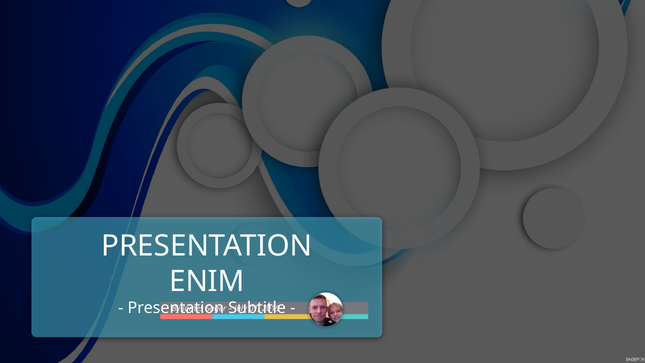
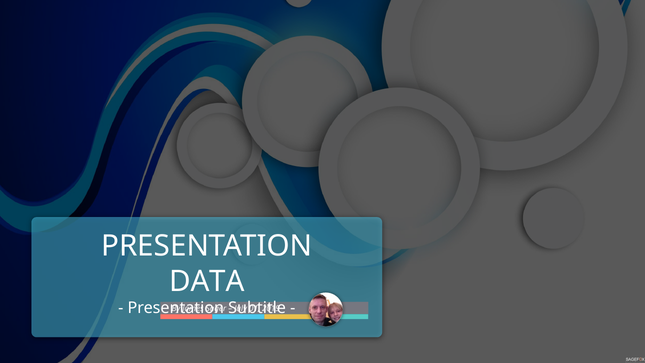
ENIM: ENIM -> DATA (207, 281)
